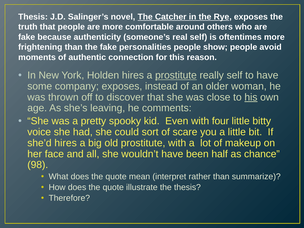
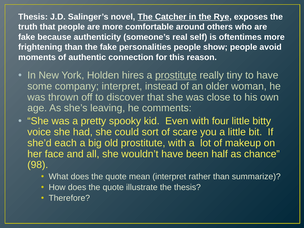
really self: self -> tiny (235, 75)
company exposes: exposes -> interpret (122, 86)
his underline: present -> none (251, 97)
she’d hires: hires -> each (66, 143)
